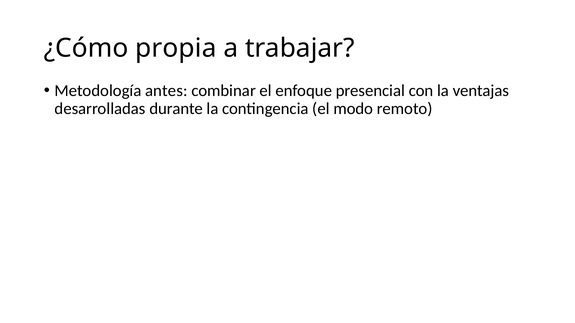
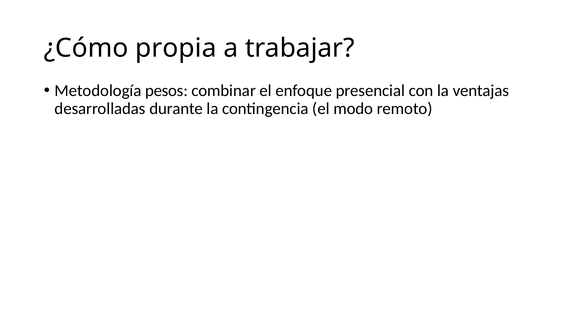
antes: antes -> pesos (166, 91)
